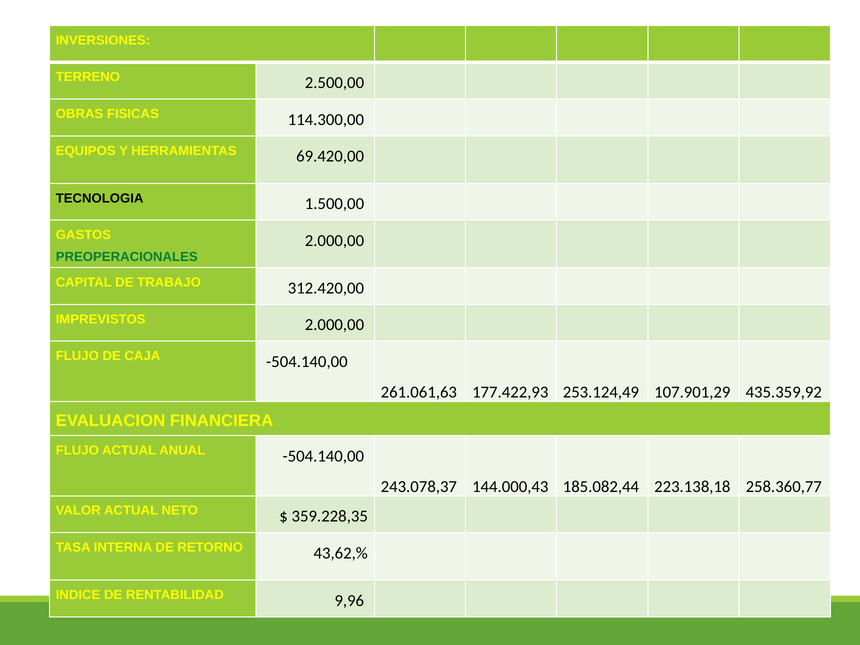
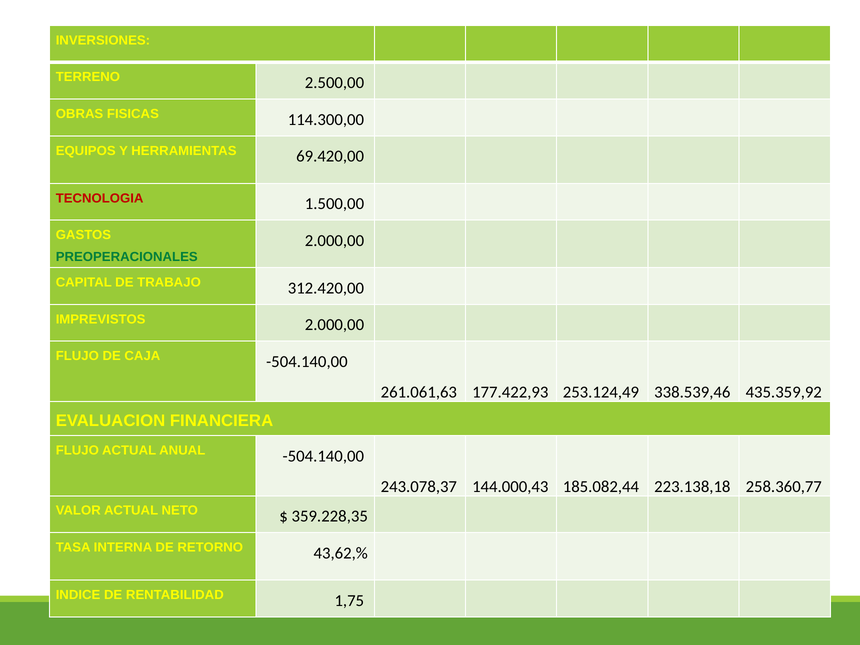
TECNOLOGIA colour: black -> red (100, 198)
107.901,29: 107.901,29 -> 338.539,46 (692, 392)
9,96: 9,96 -> 1,75 (349, 601)
